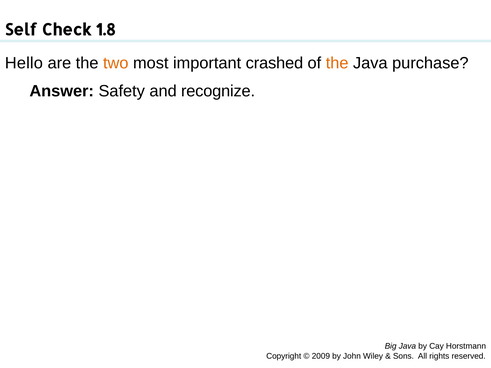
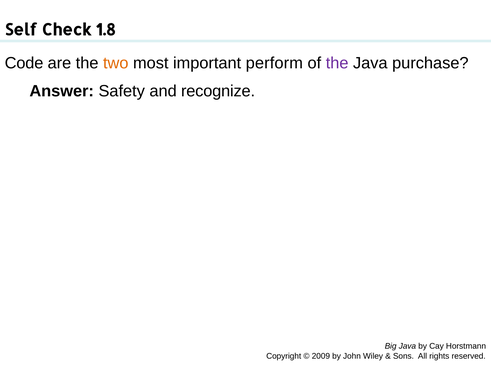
Hello: Hello -> Code (24, 63)
crashed: crashed -> perform (274, 63)
the colour: orange -> purple (337, 63)
